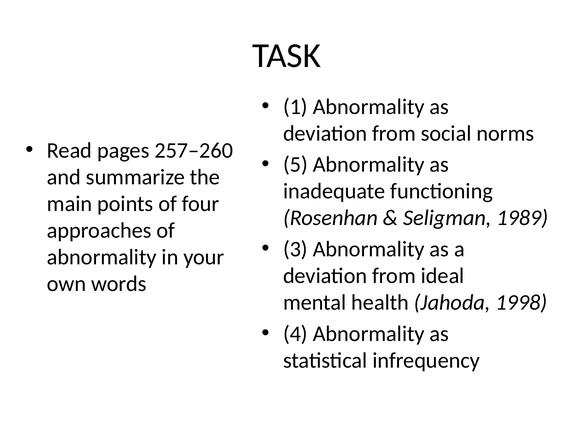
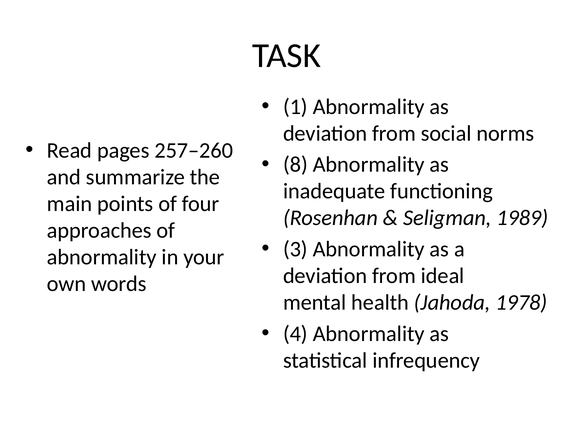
5: 5 -> 8 (295, 164)
1998: 1998 -> 1978 (521, 302)
